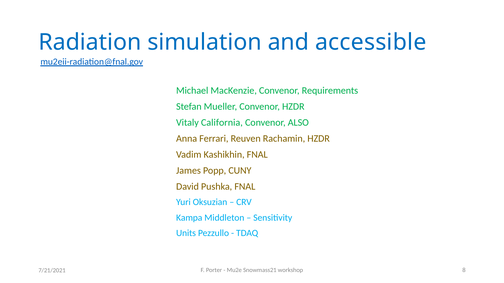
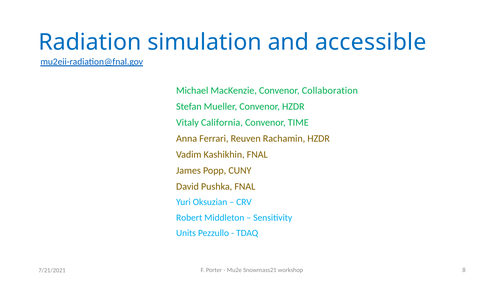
Requirements: Requirements -> Collaboration (330, 91)
ALSO: ALSO -> TIME (298, 123)
Kampa: Kampa -> Robert (189, 218)
